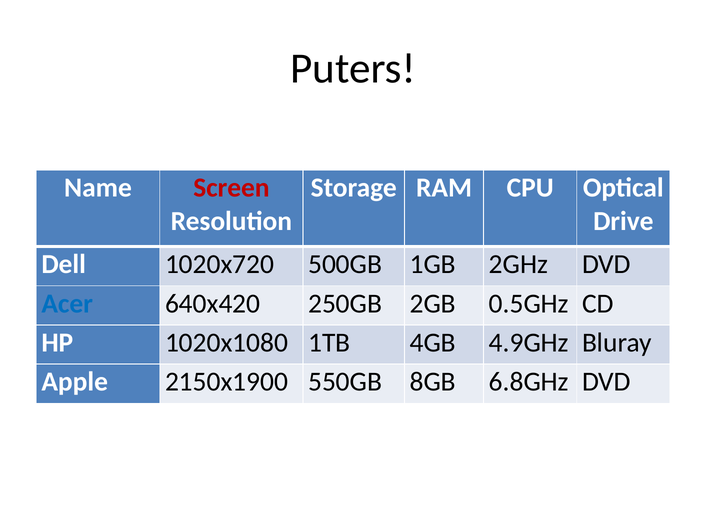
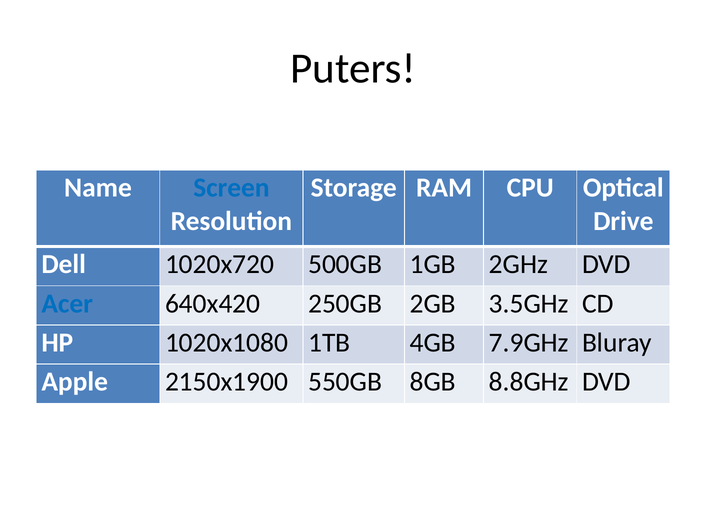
Screen colour: red -> blue (231, 188)
0.5GHz: 0.5GHz -> 3.5GHz (529, 304)
4.9GHz: 4.9GHz -> 7.9GHz (529, 343)
6.8GHz: 6.8GHz -> 8.8GHz (529, 382)
